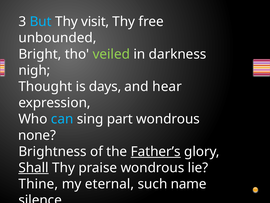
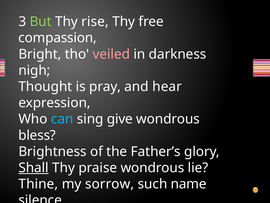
But colour: light blue -> light green (41, 22)
visit: visit -> rise (95, 22)
unbounded: unbounded -> compassion (58, 38)
veiled colour: light green -> pink (111, 54)
days: days -> pray (105, 86)
part: part -> give (120, 119)
none: none -> bless (37, 135)
Father’s underline: present -> none (156, 151)
eternal: eternal -> sorrow (110, 184)
